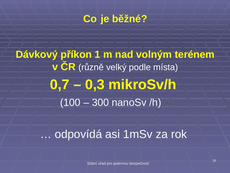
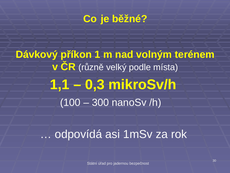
0,7: 0,7 -> 1,1 (60, 84)
